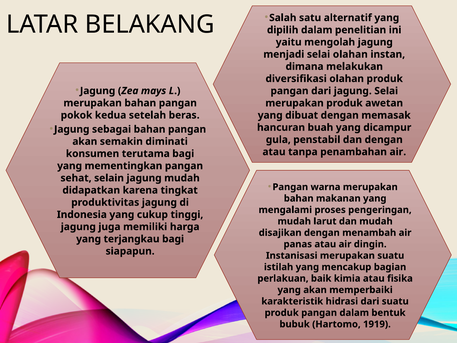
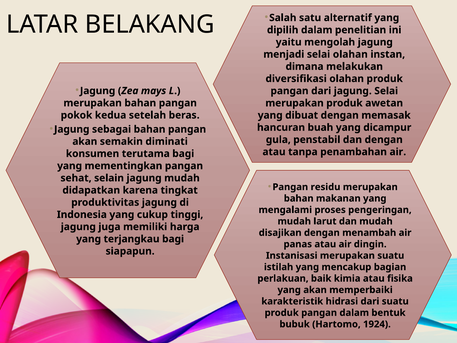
warna: warna -> residu (325, 187)
1919: 1919 -> 1924 (377, 324)
